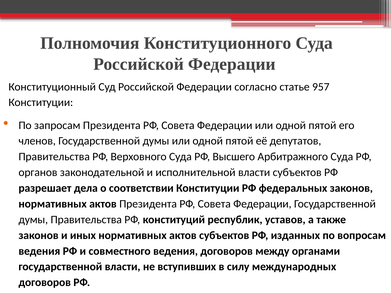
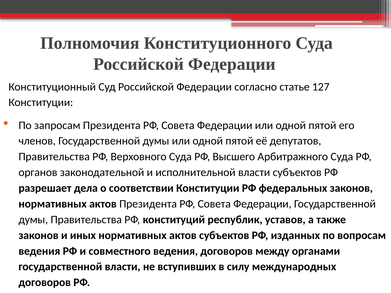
957: 957 -> 127 (321, 87)
